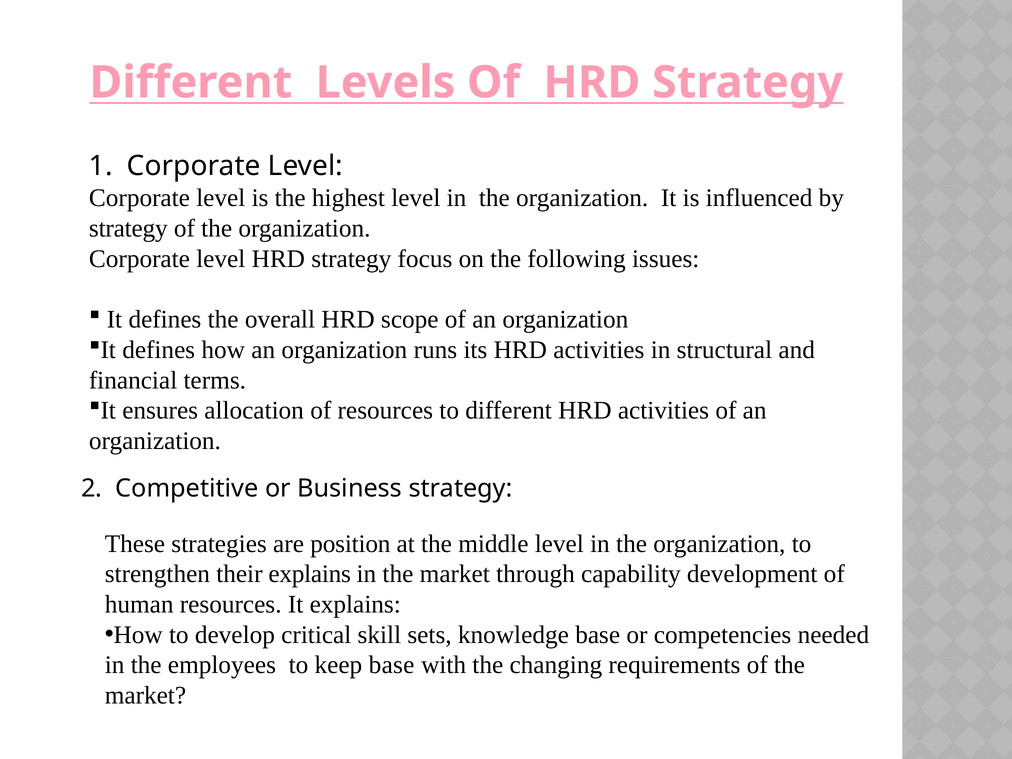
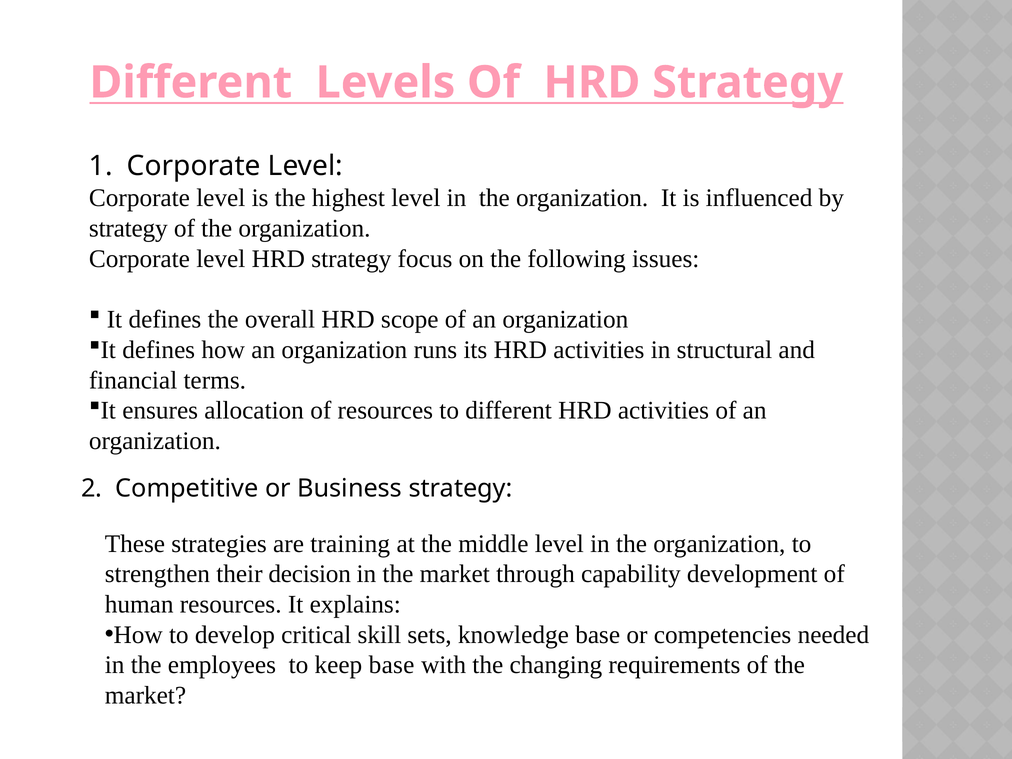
position: position -> training (350, 544)
their explains: explains -> decision (310, 574)
